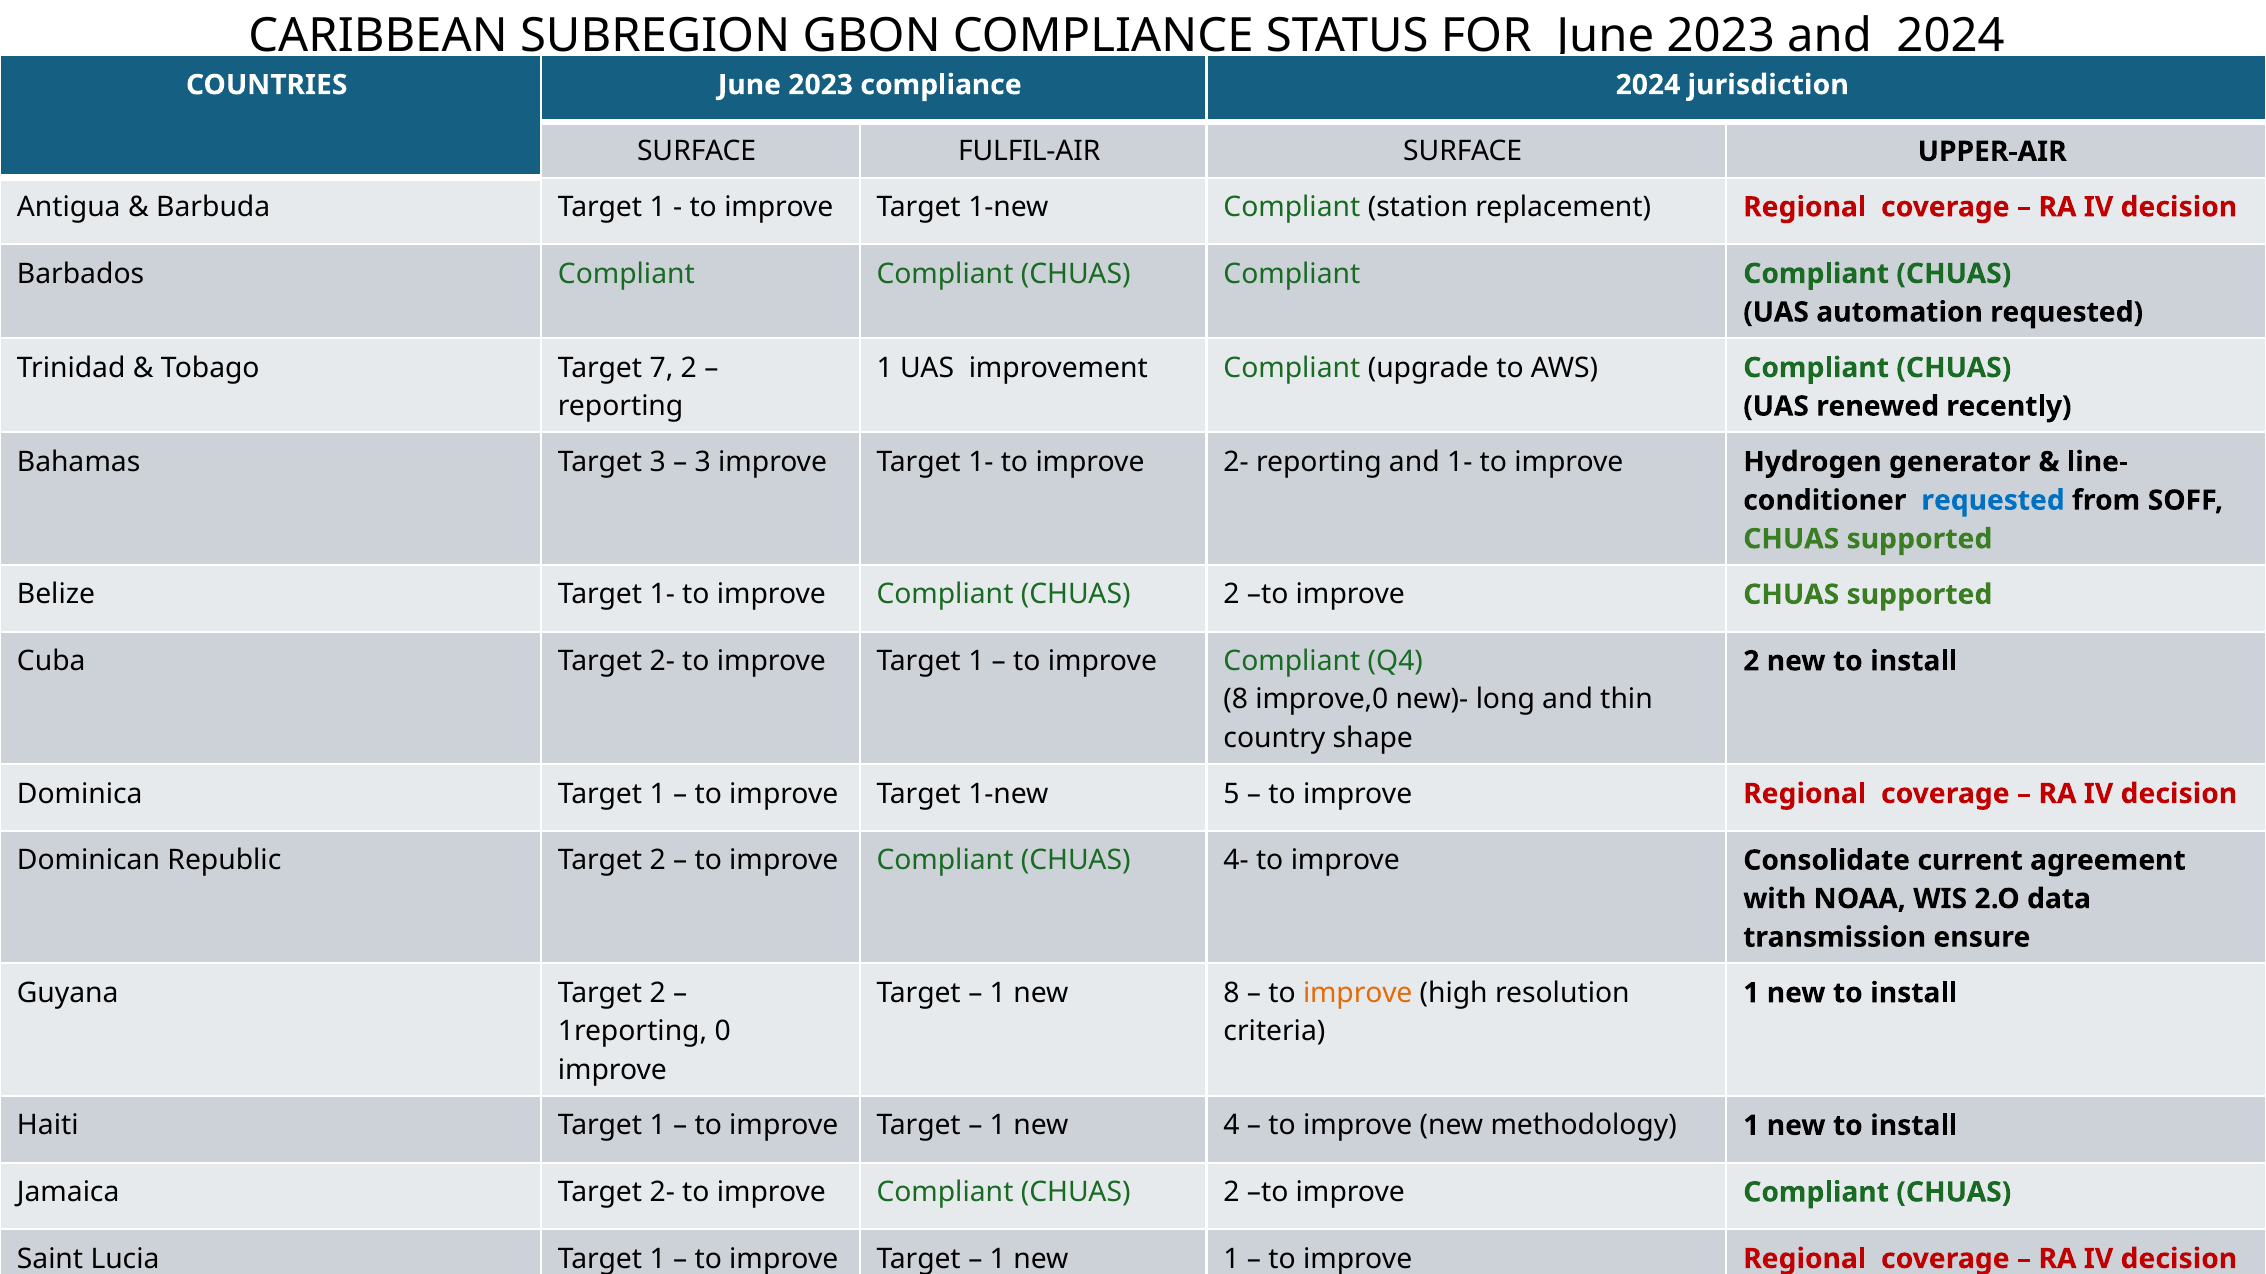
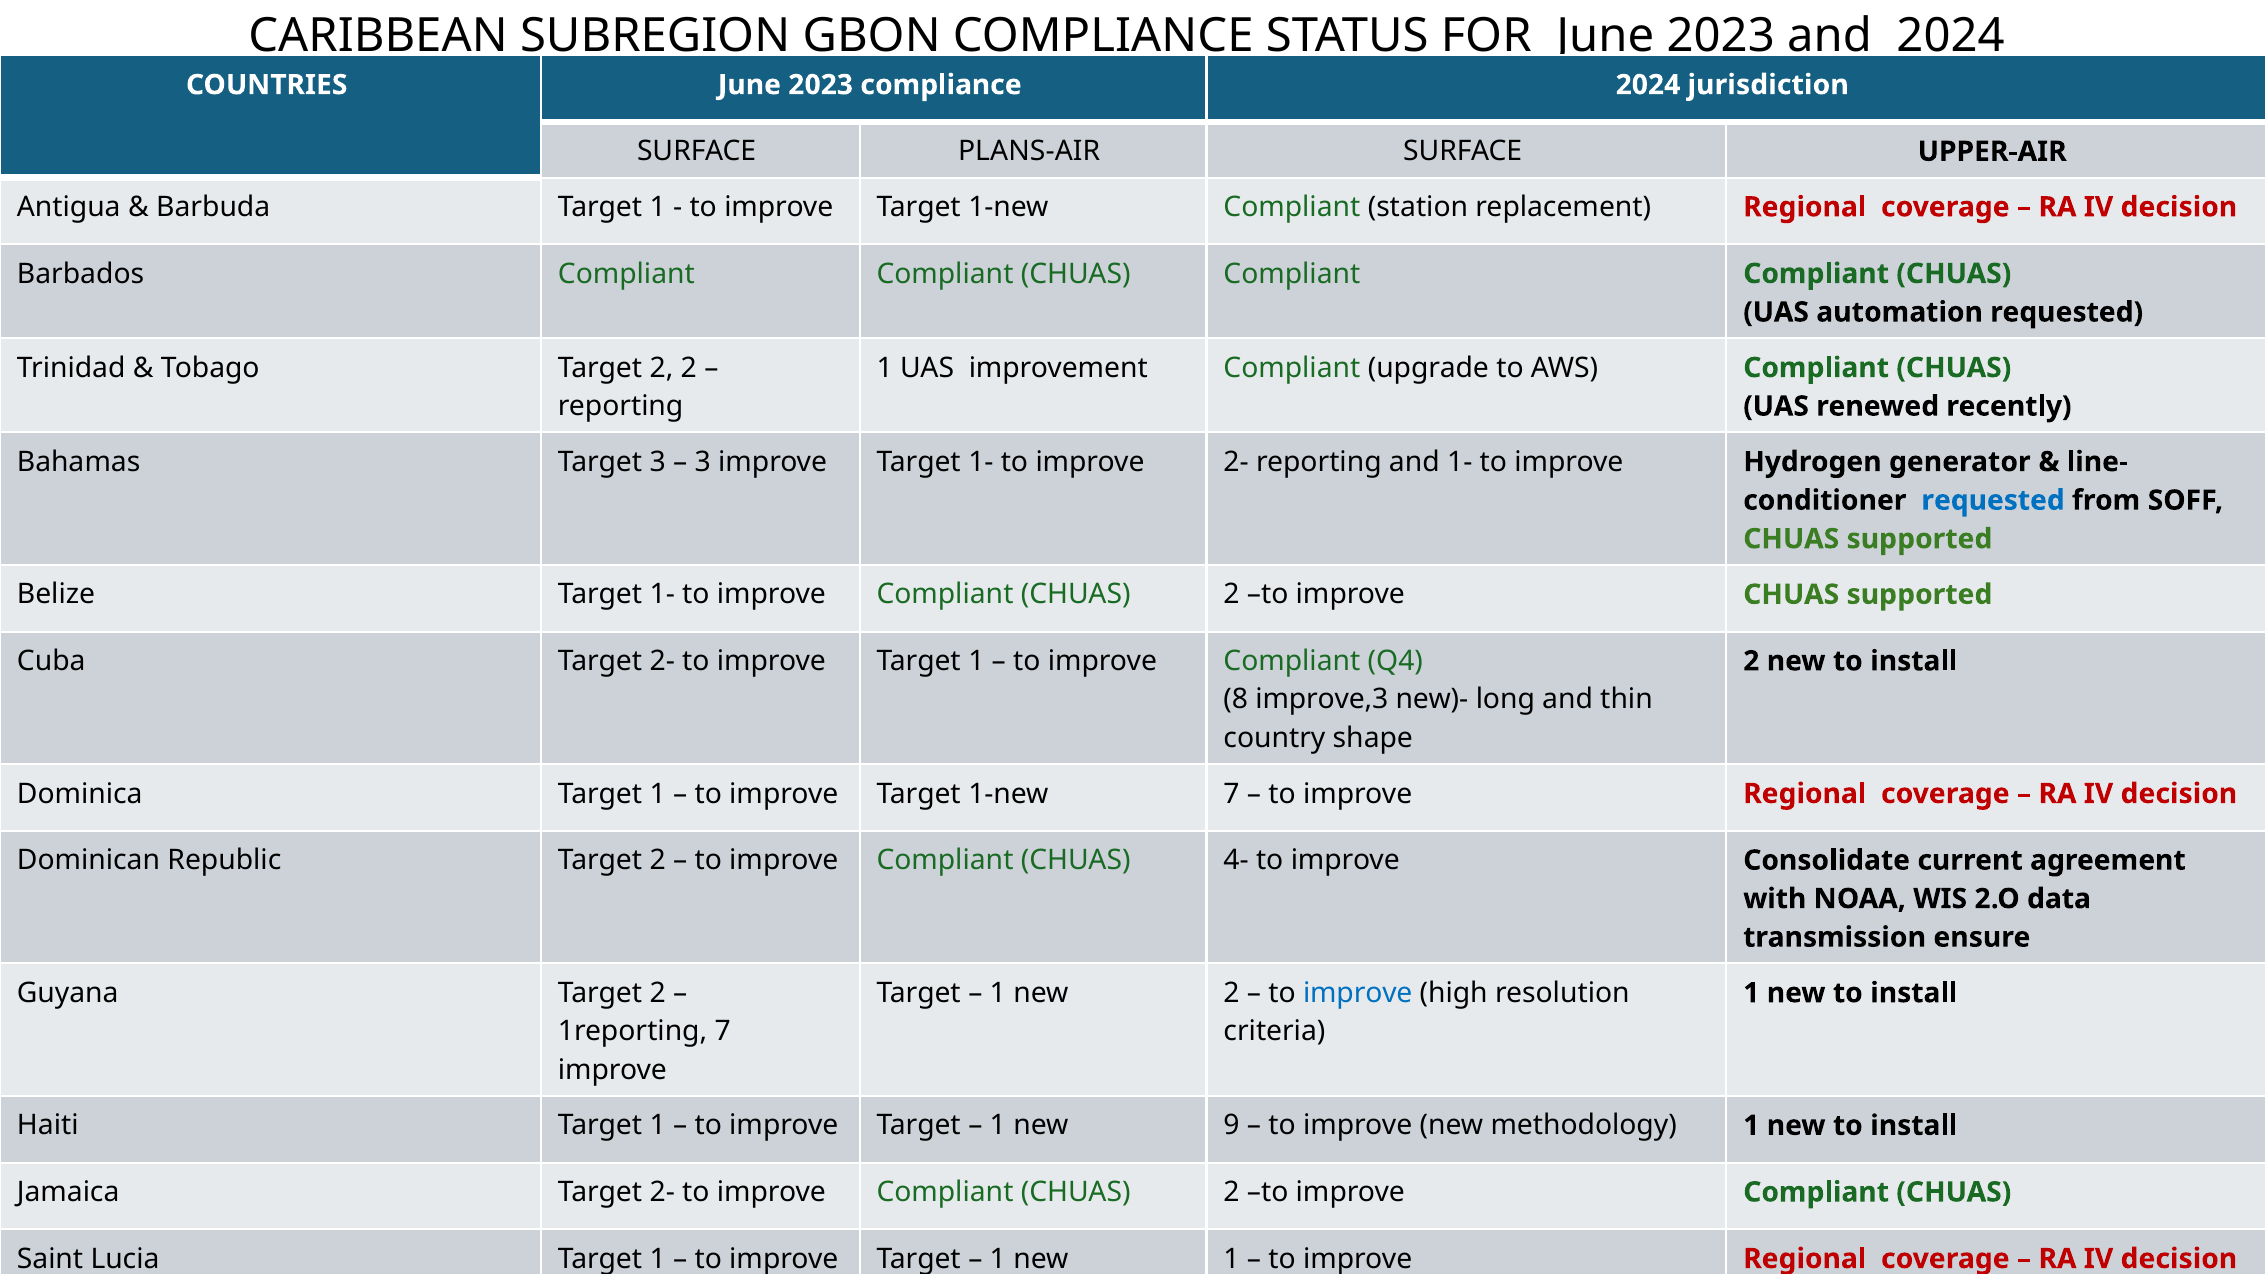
FULFIL-AIR: FULFIL-AIR -> PLANS-AIR (1029, 152)
Tobago Target 7: 7 -> 2 (662, 368)
improve,0: improve,0 -> improve,3 (1322, 700)
1-new 5: 5 -> 7 (1232, 794)
new 8: 8 -> 2 (1232, 993)
improve colour: orange -> blue (1358, 993)
1reporting 0: 0 -> 7 (723, 1032)
4: 4 -> 9 (1232, 1126)
